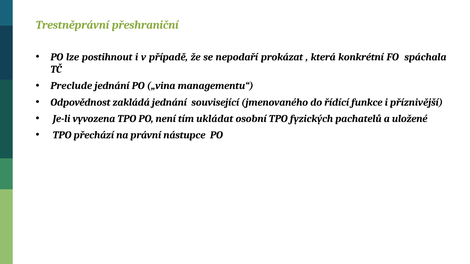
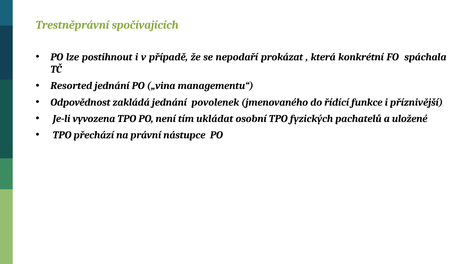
přeshraniční: přeshraniční -> spočívajících (145, 25)
Preclude: Preclude -> Resorted (71, 86)
související: související -> povolenek (215, 102)
